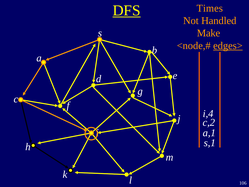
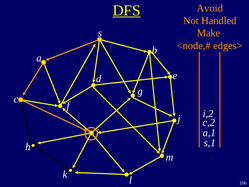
Times: Times -> Avoid (210, 8)
edges> underline: present -> none (228, 46)
i,4: i,4 -> i,2 (208, 114)
